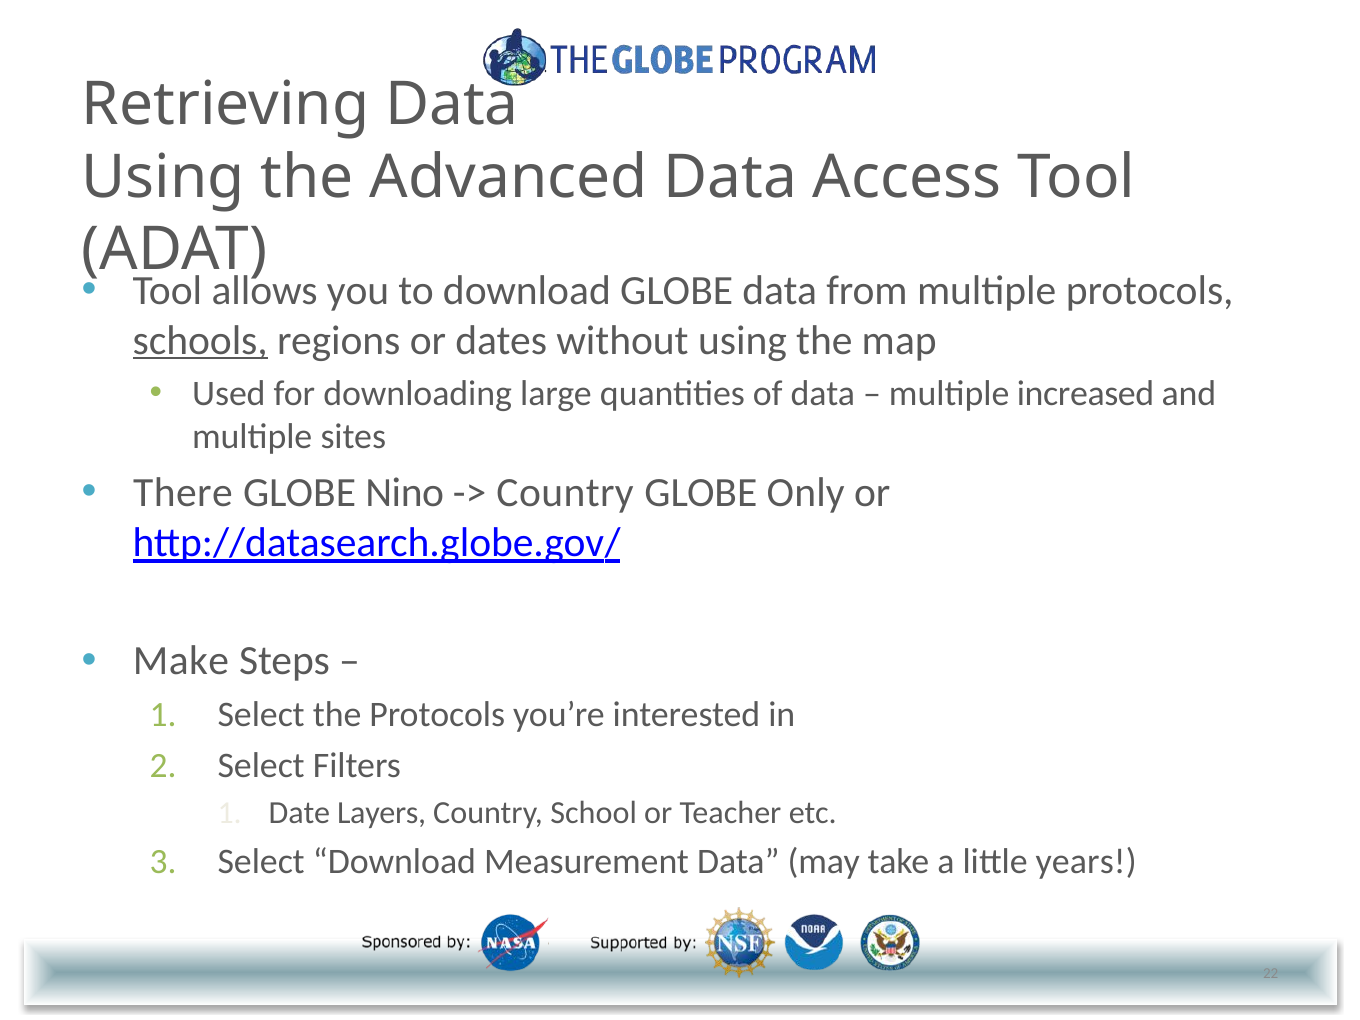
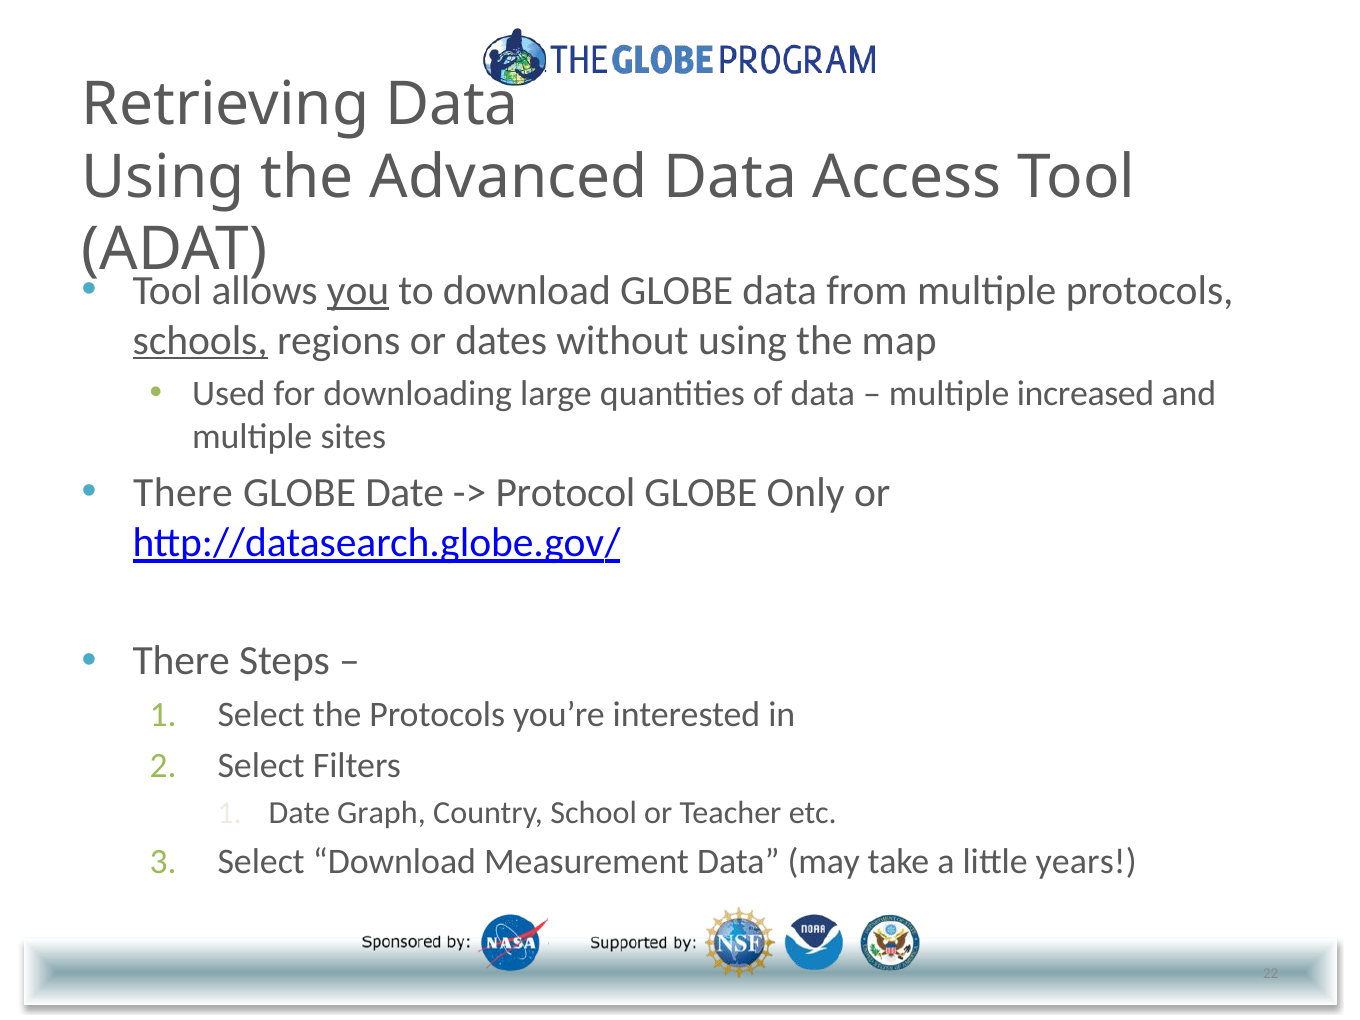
you underline: none -> present (358, 291)
GLOBE Nino: Nino -> Date (405, 493)
Country: Country -> Protocol (566, 493)
Make: Make -> There (181, 661)
Layers: Layers -> Graph (381, 813)
